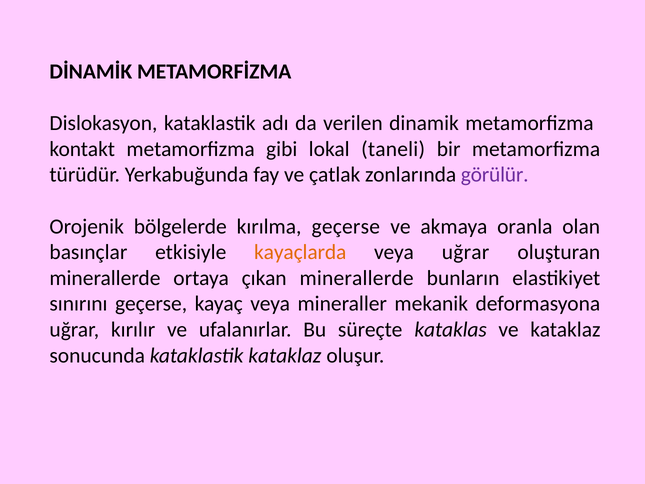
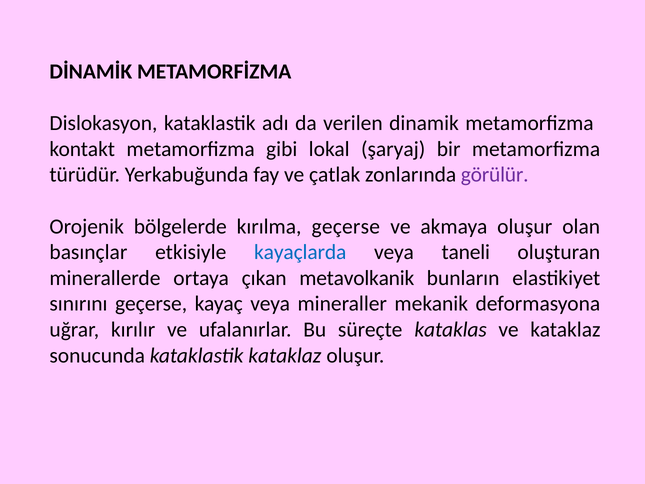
taneli: taneli -> şaryaj (393, 149)
akmaya oranla: oranla -> oluşur (525, 226)
kayaçlarda colour: orange -> blue (300, 252)
veya uğrar: uğrar -> taneli (466, 252)
çıkan minerallerde: minerallerde -> metavolkanik (357, 278)
